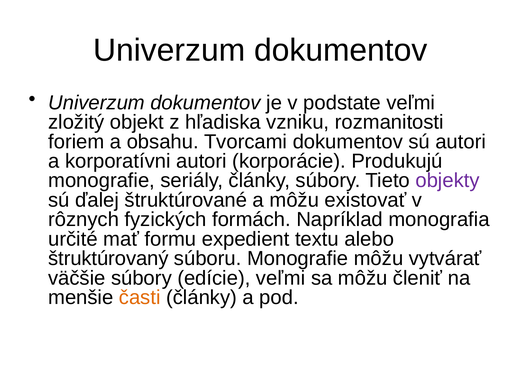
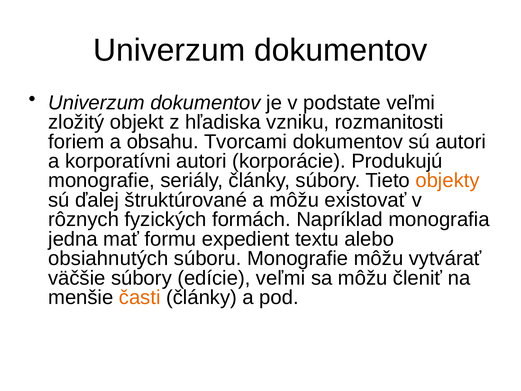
objekty colour: purple -> orange (448, 180)
určité: určité -> jedna (73, 239)
štruktúrovaný: štruktúrovaný -> obsiahnutých (108, 258)
